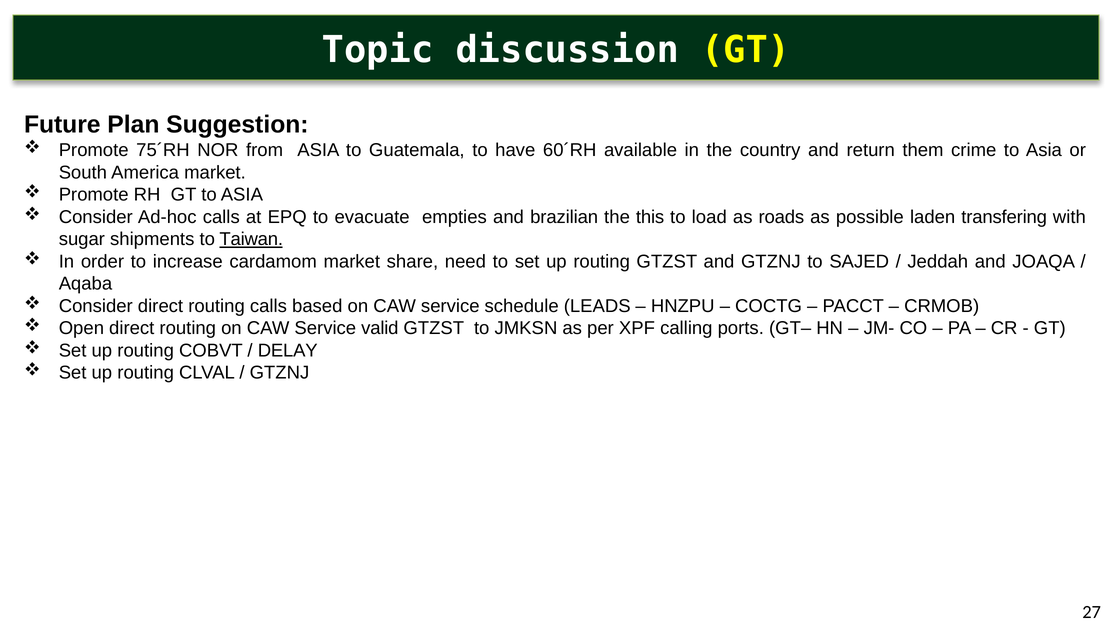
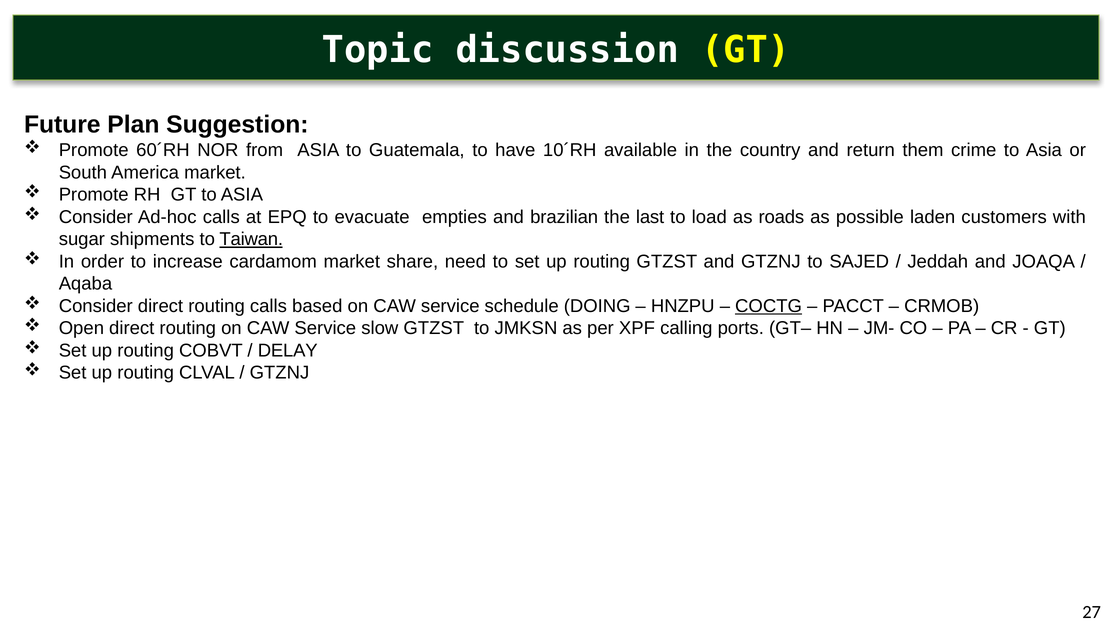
75´RH: 75´RH -> 60´RH (163, 150)
60´RH: 60´RH -> 10´RH (570, 150)
this: this -> last (650, 217)
transfering: transfering -> customers (1004, 217)
LEADS: LEADS -> DOING (597, 306)
COCTG underline: none -> present (769, 306)
valid: valid -> slow (380, 328)
